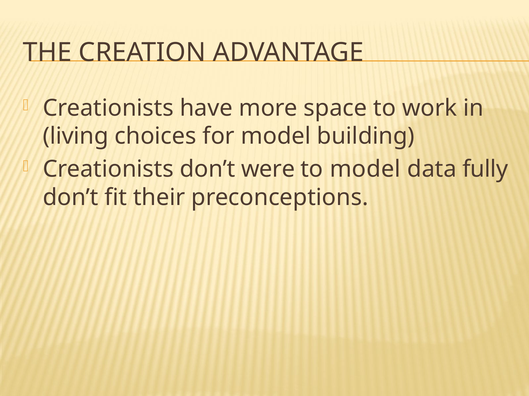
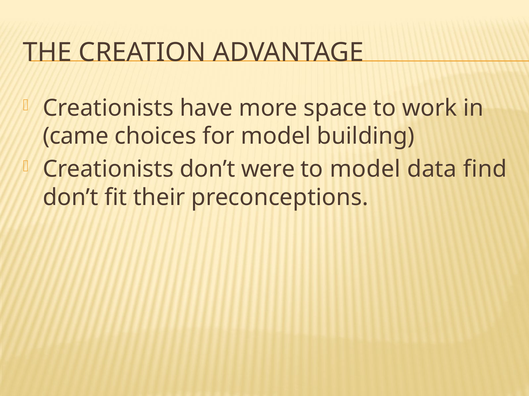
living: living -> came (76, 136)
fully: fully -> find (485, 169)
